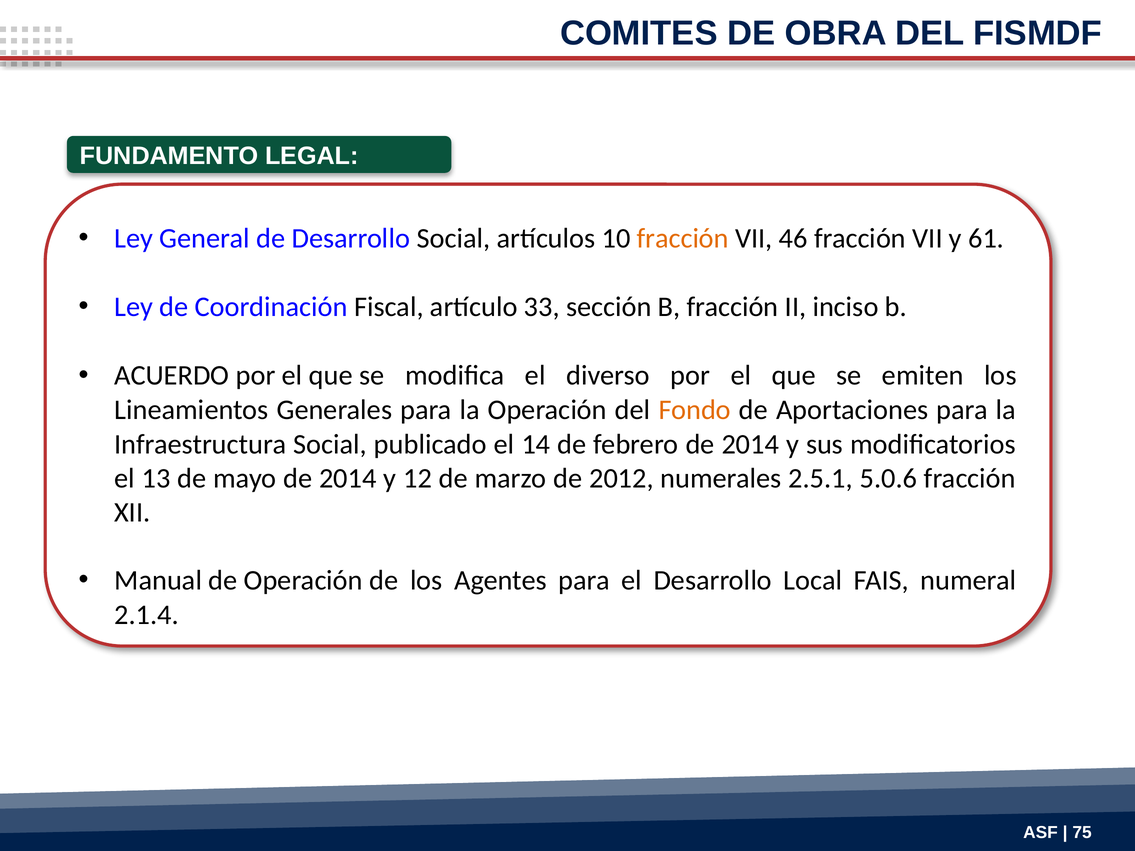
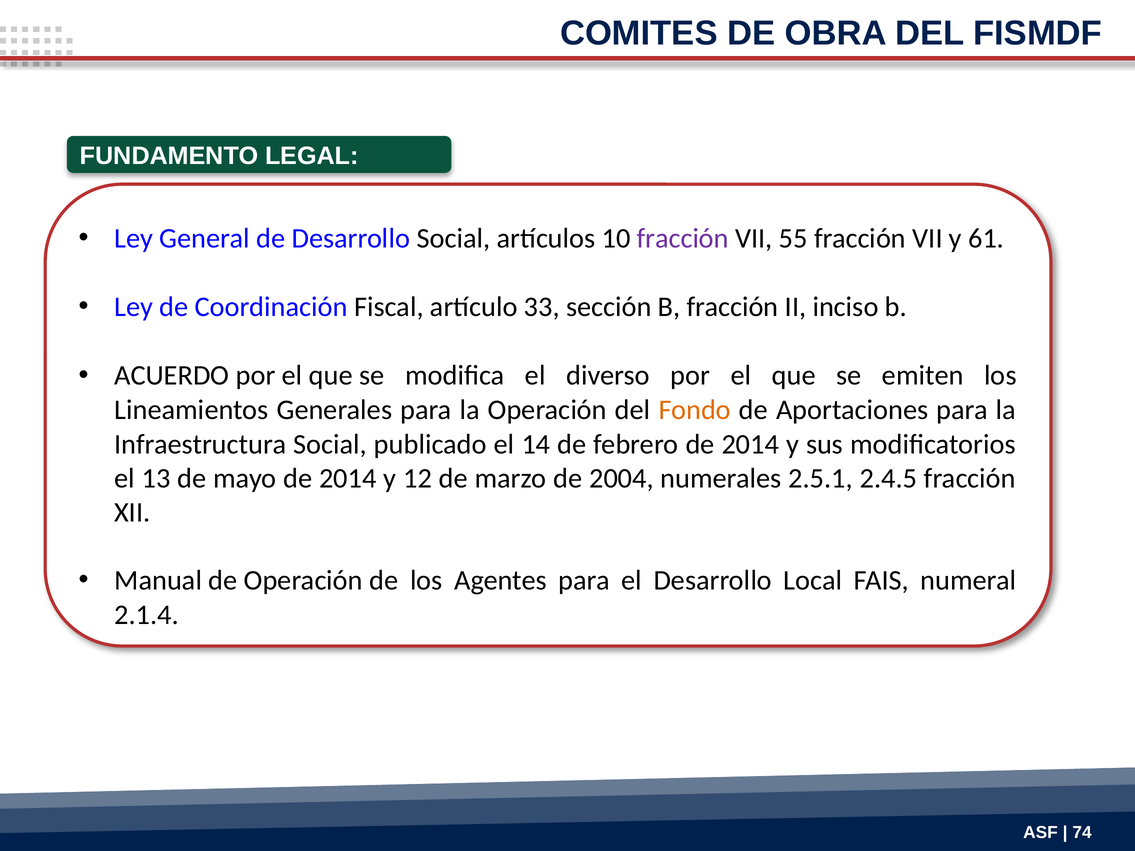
fracción colour: orange -> purple (683, 238)
46: 46 -> 55 (793, 238)
2012: 2012 -> 2004 (621, 478)
5.0.6: 5.0.6 -> 2.4.5 (888, 478)
75: 75 -> 74 (1082, 833)
